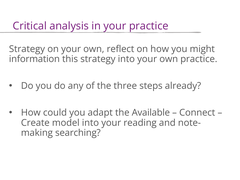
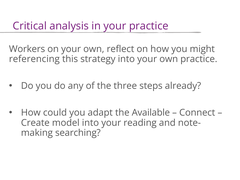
Strategy: Strategy -> Workers (27, 49)
information: information -> referencing (34, 59)
